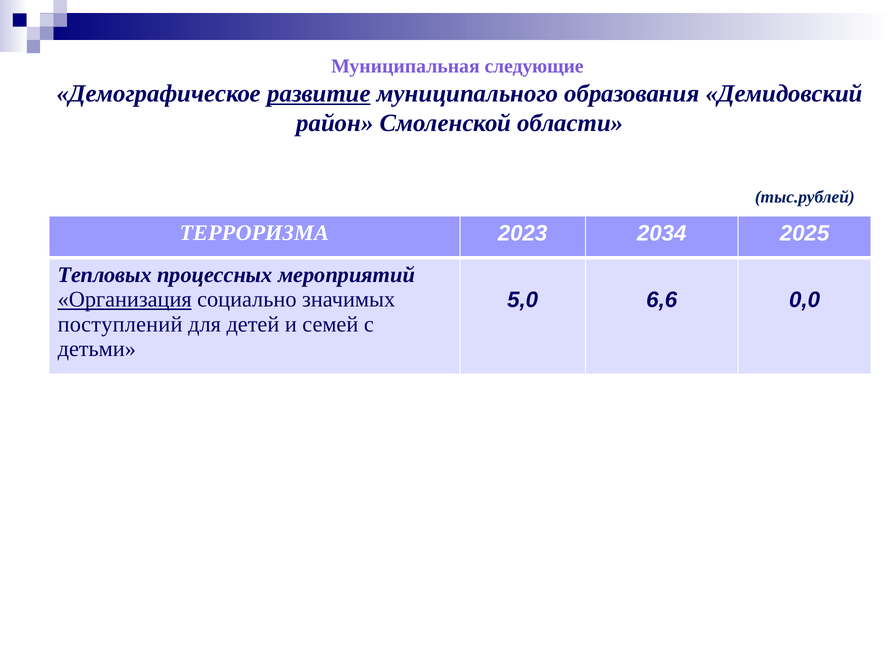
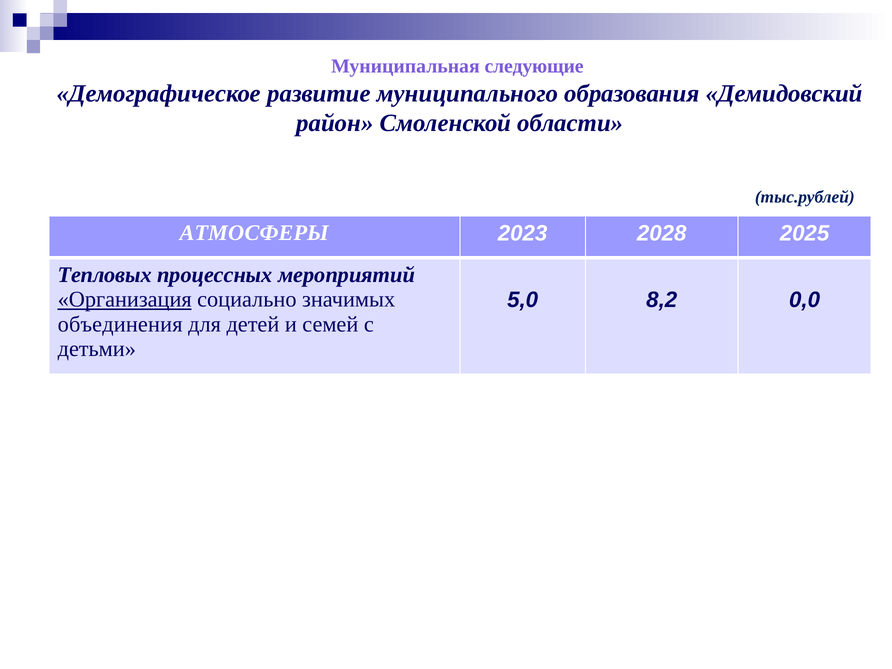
развитие underline: present -> none (319, 94)
ТЕРРОРИЗМА: ТЕРРОРИЗМА -> АТМОСФЕРЫ (254, 233)
2034: 2034 -> 2028 (662, 233)
6,6: 6,6 -> 8,2 (662, 300)
поступлений: поступлений -> объединения (120, 324)
